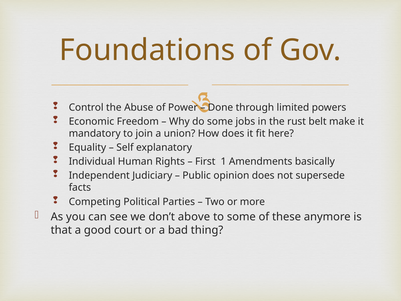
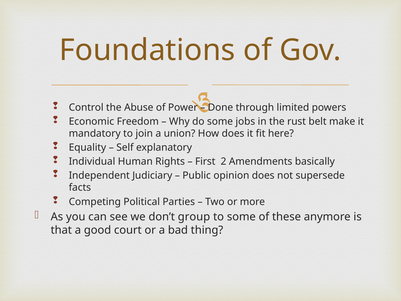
1: 1 -> 2 (223, 161)
above: above -> group (194, 217)
